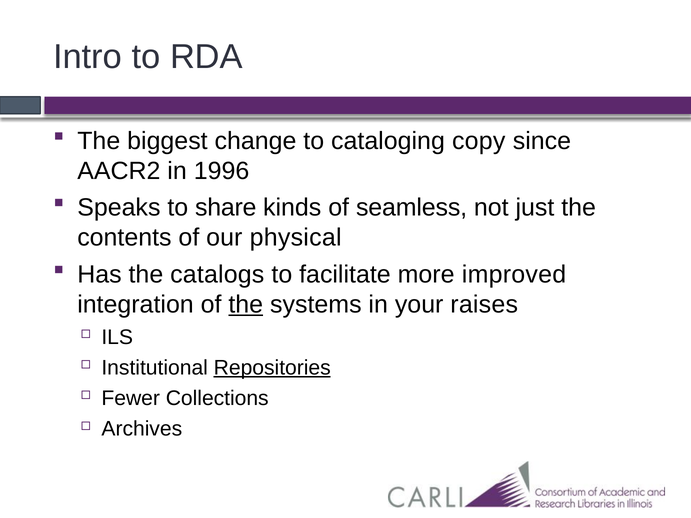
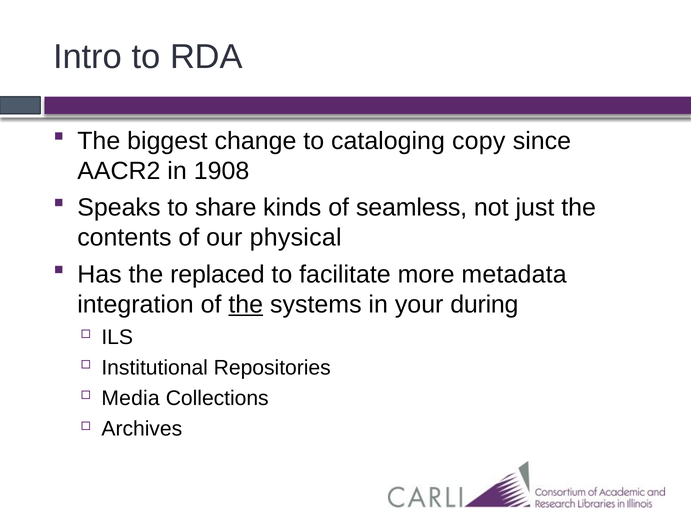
1996: 1996 -> 1908 (222, 171)
catalogs: catalogs -> replaced (217, 275)
improved: improved -> metadata (514, 275)
raises: raises -> during (484, 305)
Repositories underline: present -> none (272, 368)
Fewer: Fewer -> Media (131, 398)
